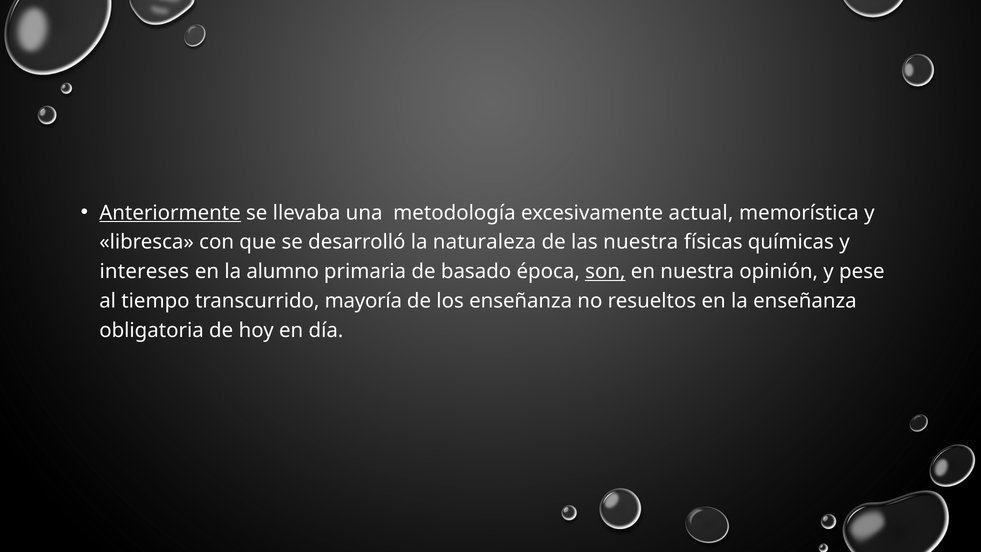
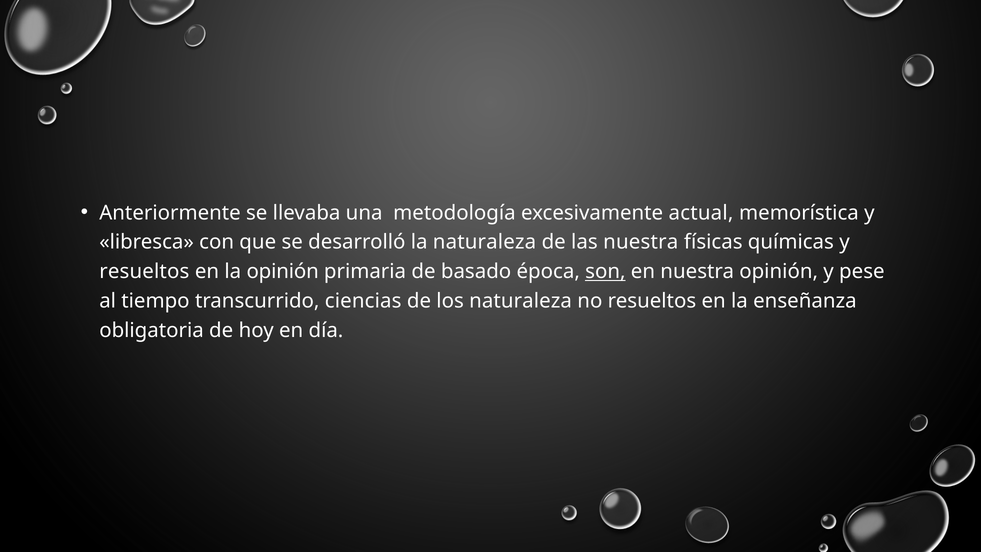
Anteriormente underline: present -> none (170, 213)
intereses: intereses -> resueltos (144, 272)
la alumno: alumno -> opinión (283, 272)
mayoría: mayoría -> ciencias (363, 301)
los enseñanza: enseñanza -> naturaleza (521, 301)
